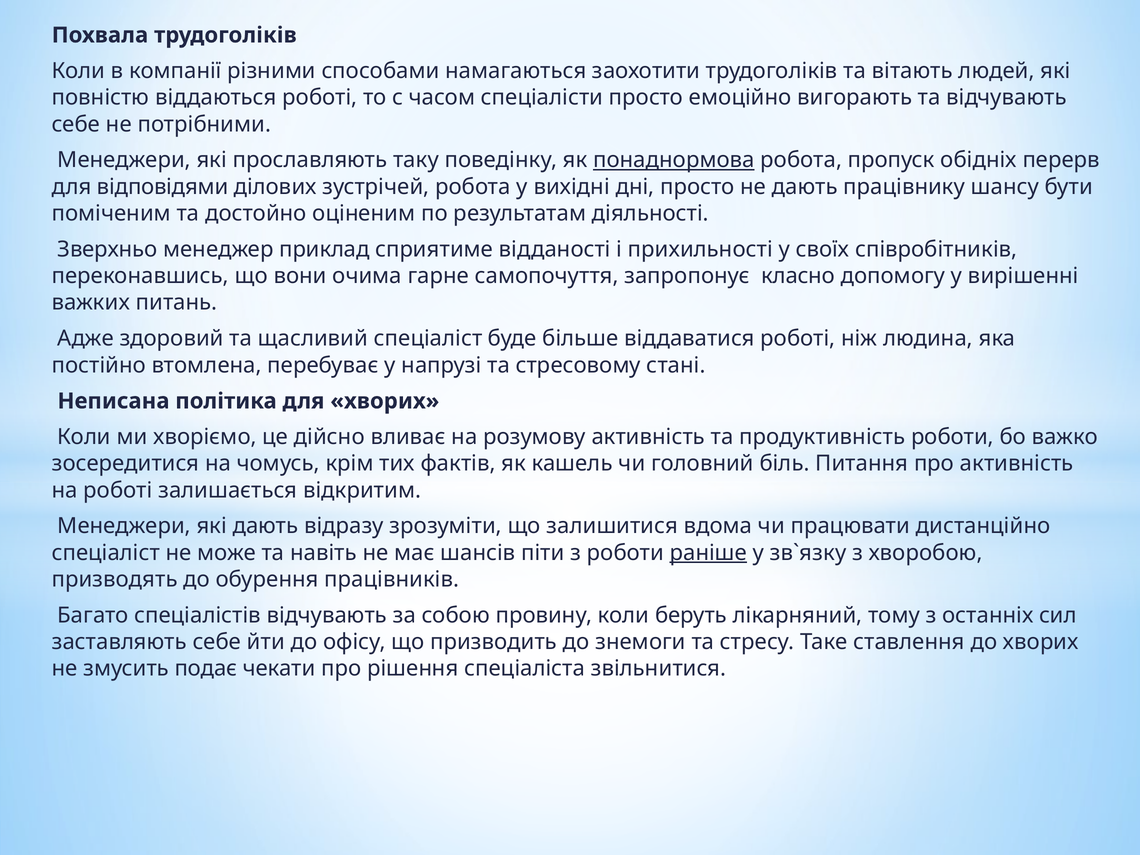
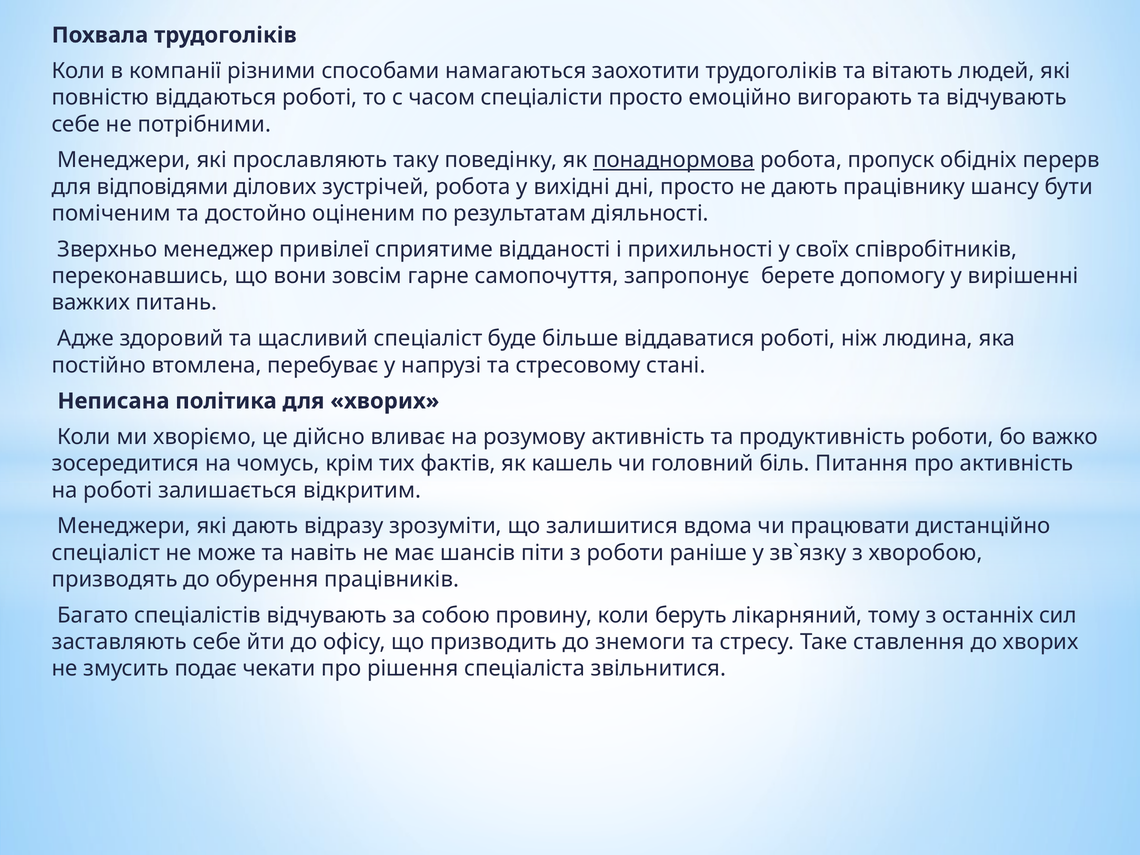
приклад: приклад -> привілеї (324, 249)
очима: очима -> зовсім (367, 276)
класно: класно -> берете (798, 276)
раніше underline: present -> none (708, 553)
